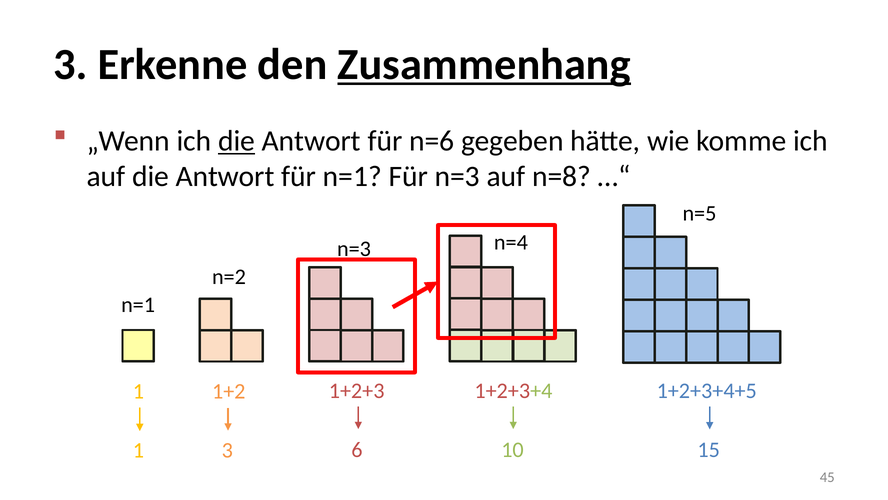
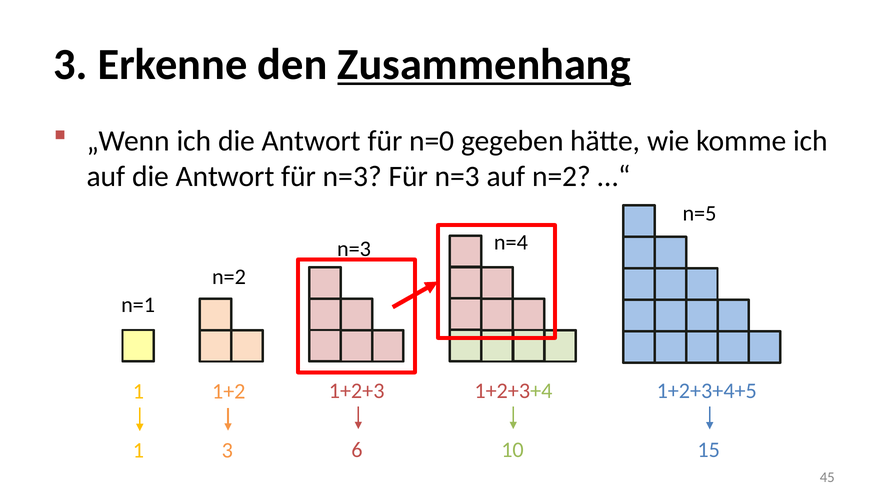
die underline: present -> none (237, 141)
n=6: n=6 -> n=0 (432, 141)
Antwort für n=1: n=1 -> n=3 (352, 176)
auf n=8: n=8 -> n=2 (561, 176)
